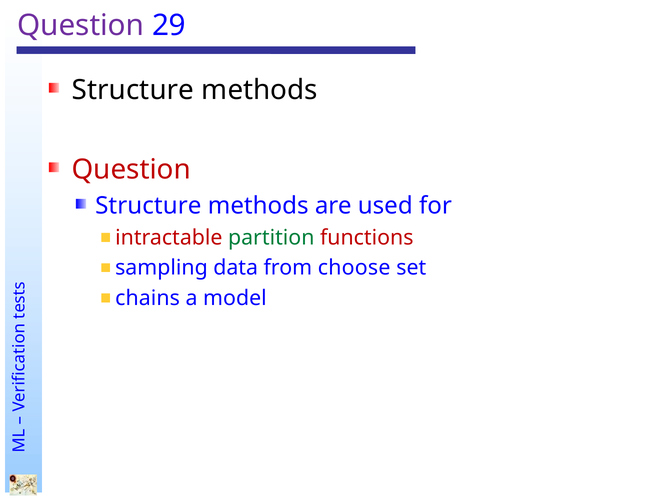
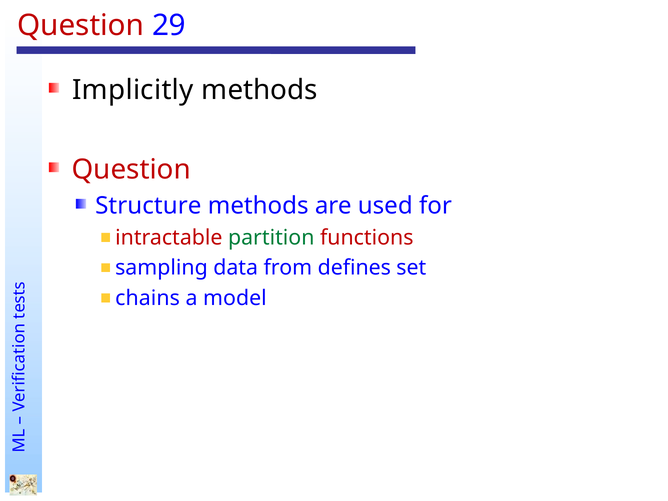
Question colour: purple -> red (81, 26)
Structure: Structure -> Implicitly (133, 90)
choose: choose -> defines (354, 268)
